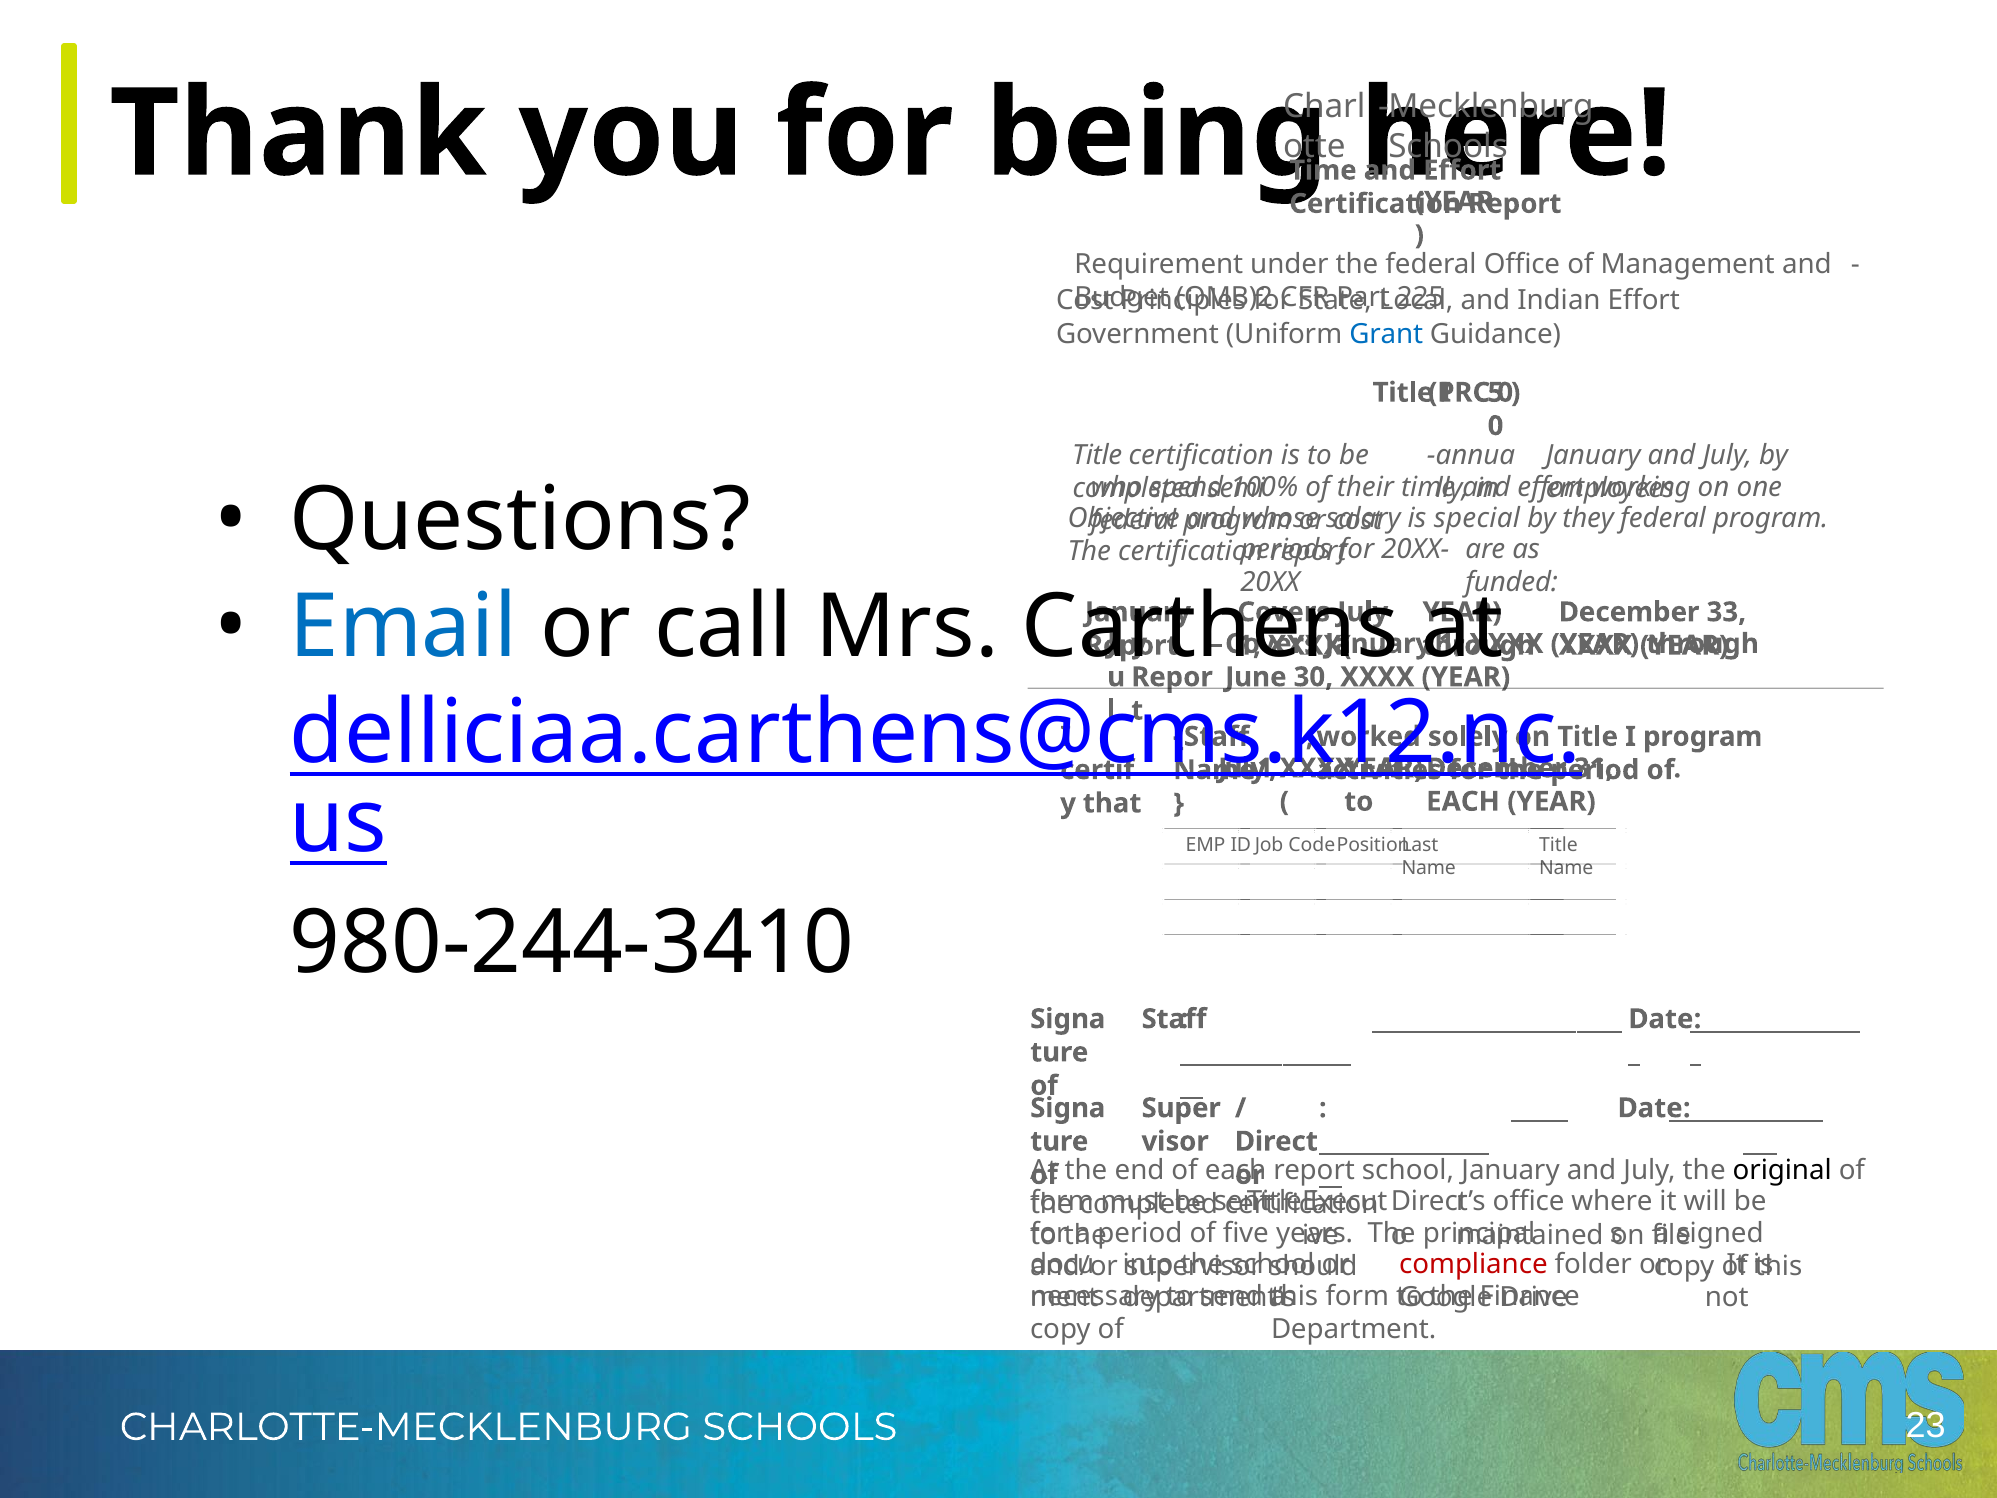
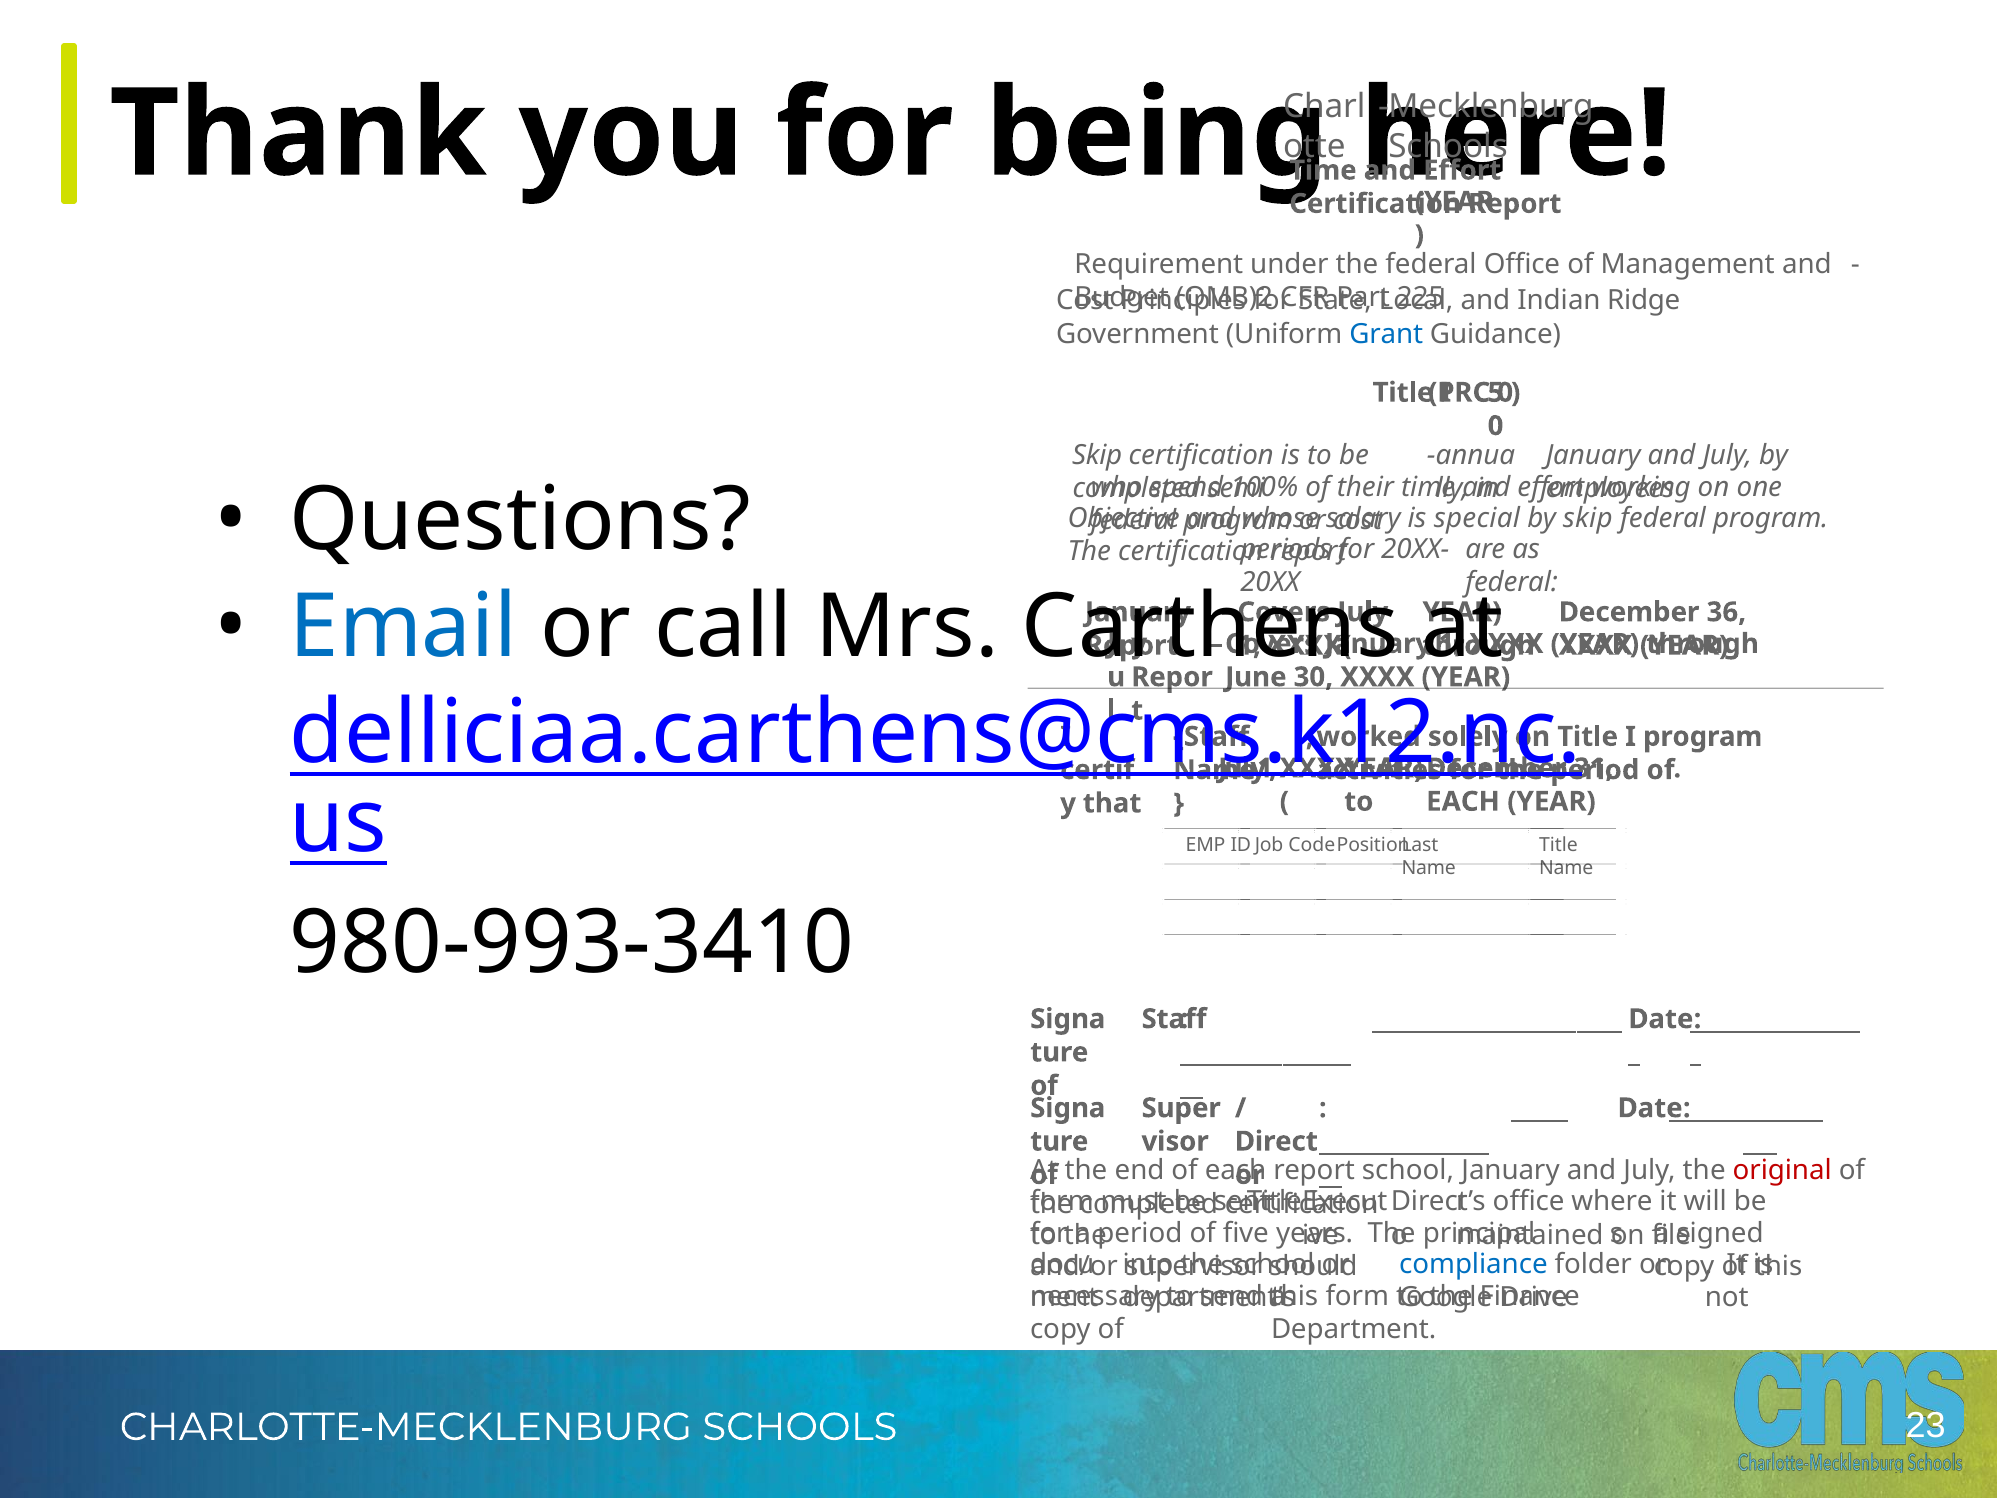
Indian Effort: Effort -> Ridge (1644, 300)
Title: Title -> Skip (1097, 455)
by they: they -> skip (1588, 518)
funded: funded -> federal (1512, 583)
33: 33 -> 36 (1726, 612)
980-244-3410: 980-244-3410 -> 980-993-3410 (572, 943)
original colour: black -> red (1782, 1170)
compliance colour: red -> blue (1473, 1264)
